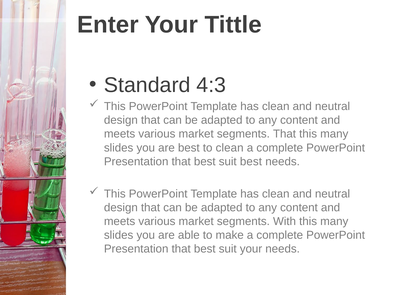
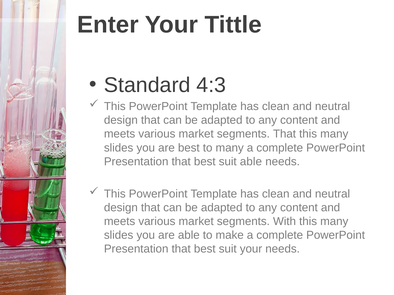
to clean: clean -> many (230, 148)
suit best: best -> able (251, 162)
